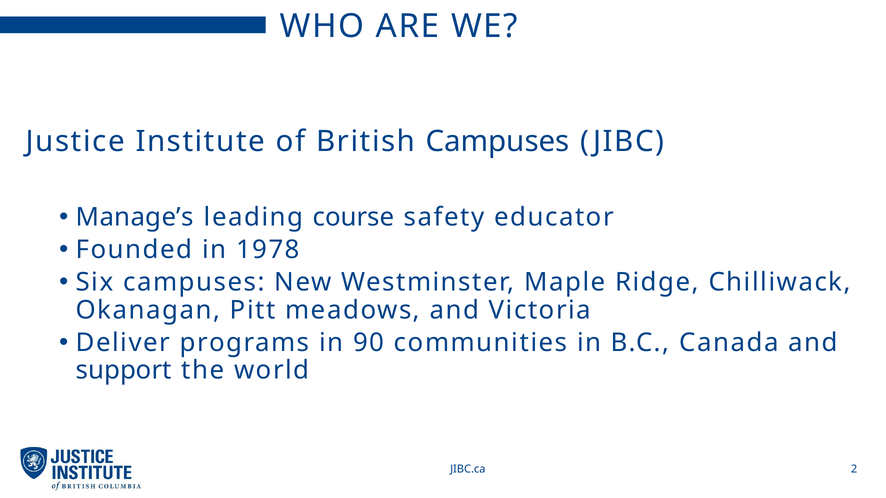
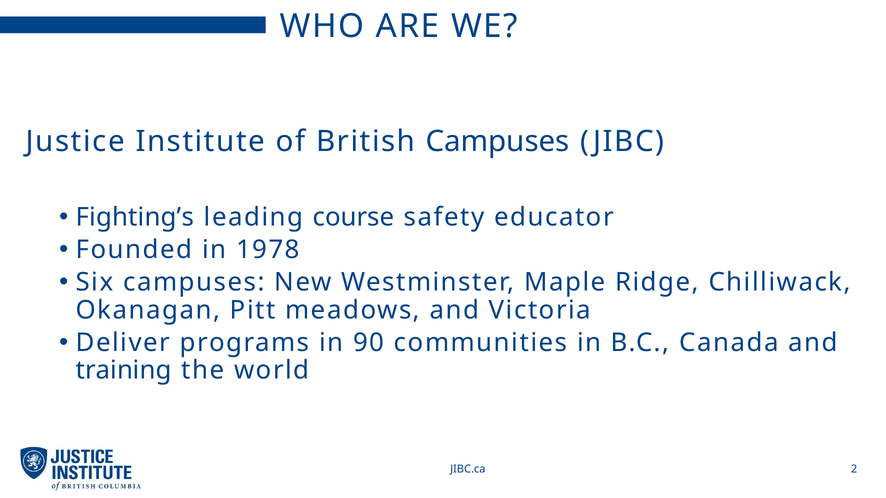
Manage’s: Manage’s -> Fighting’s (135, 217)
support: support -> training (124, 371)
